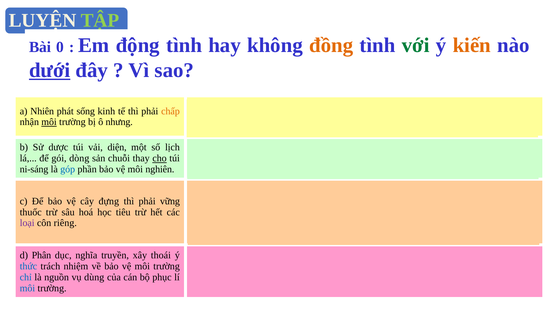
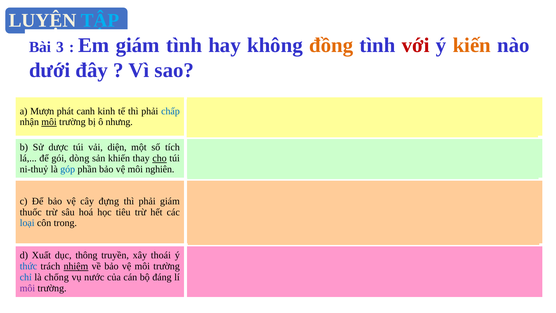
TẬP colour: light green -> light blue (100, 20)
0: 0 -> 3 (60, 47)
Em động: động -> giám (138, 45)
với colour: green -> red (416, 45)
dưới underline: present -> none (50, 70)
a Nhiên: Nhiên -> Mượn (42, 111)
sống: sống -> canh (86, 111)
chấp colour: orange -> blue (170, 111)
lịch: lịch -> tích (172, 147)
sản chuỗi: chuỗi -> khiến (119, 158)
ni-sáng: ni-sáng -> ni-thuỷ (34, 169)
phải vững: vững -> giám (170, 201)
loại colour: purple -> blue (27, 223)
riêng: riêng -> trong (65, 223)
d Phân: Phân -> Xuất (41, 255)
nghĩa: nghĩa -> thông (86, 255)
nhiệm underline: none -> present (76, 266)
là nguồn: nguồn -> chống (57, 277)
vụ dùng: dùng -> nước (94, 277)
phục: phục -> đáng (162, 277)
môi colour: blue -> purple (27, 288)
